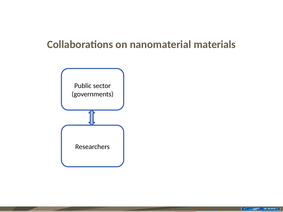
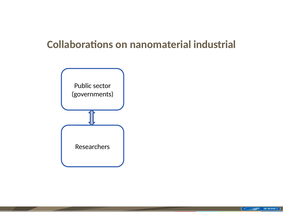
materials: materials -> industrial (215, 44)
